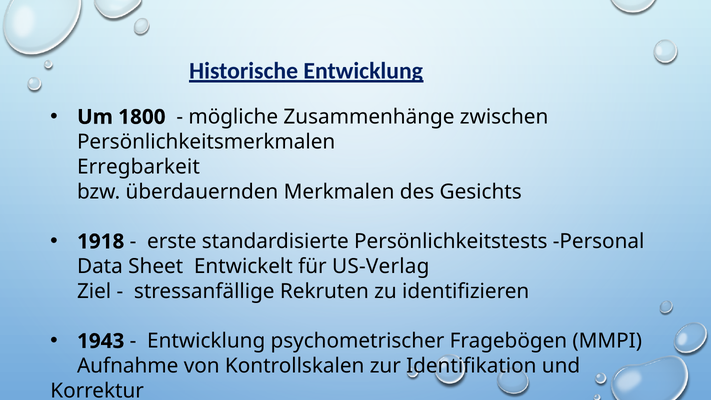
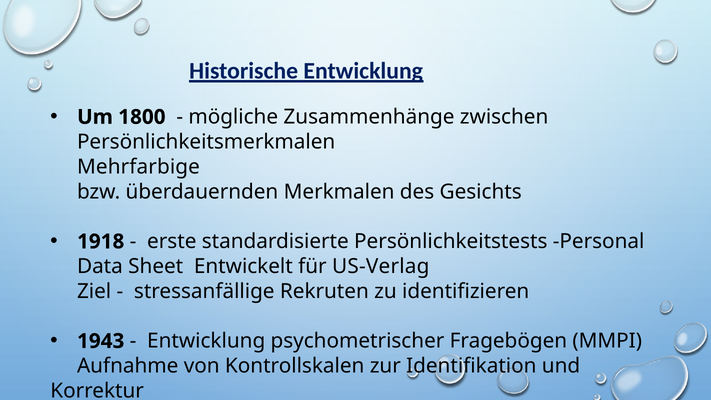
Erregbarkeit: Erregbarkeit -> Mehrfarbige (138, 167)
